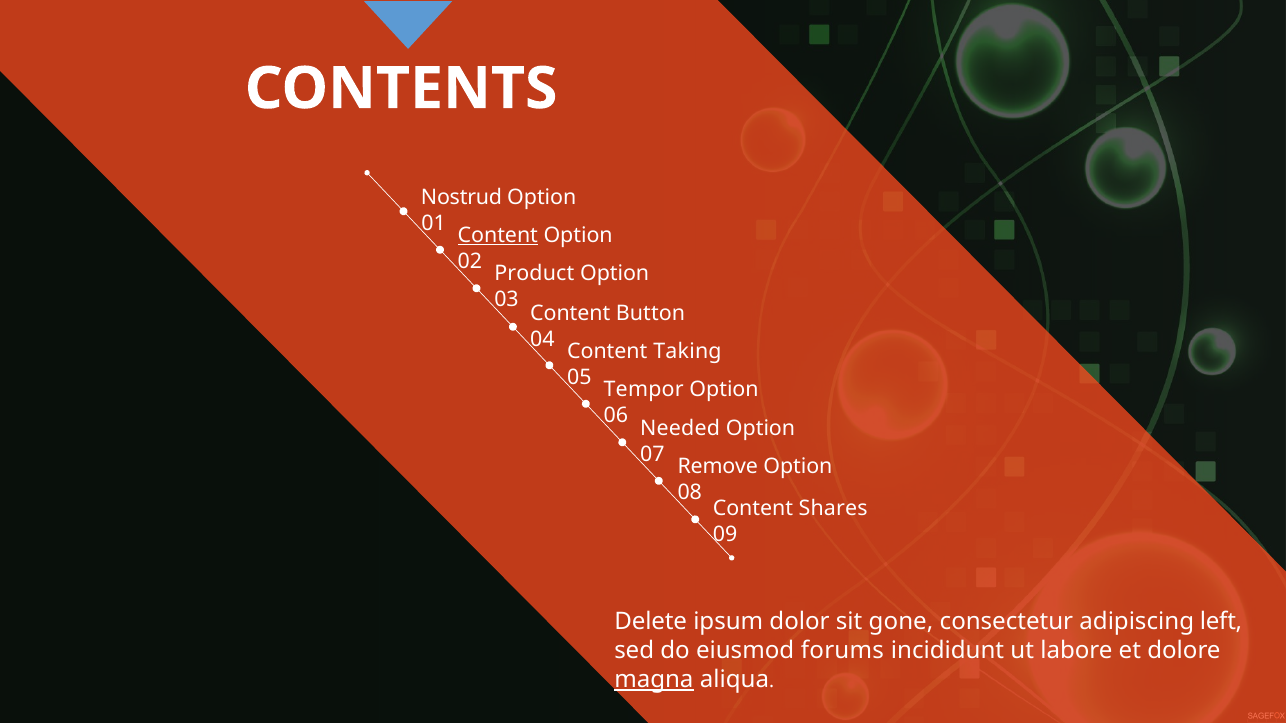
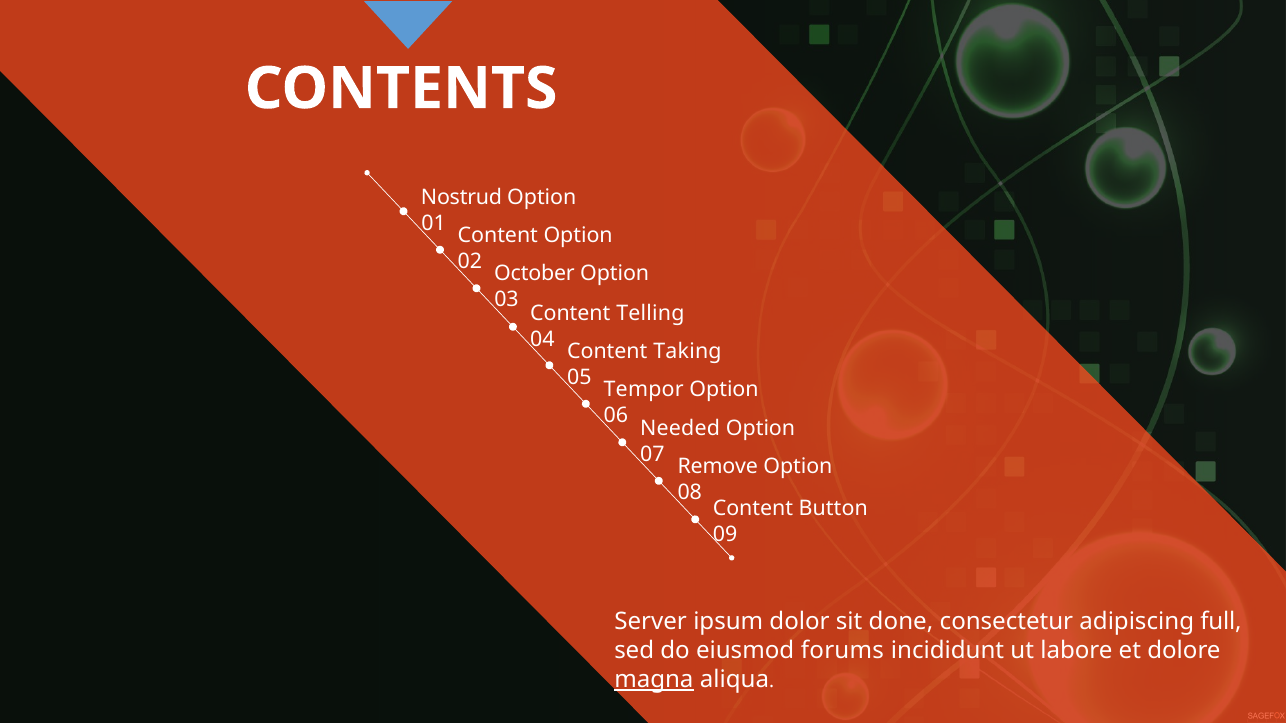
Content underline: present -> none (498, 236)
Product: Product -> October (534, 274)
Button: Button -> Telling (650, 314)
Shares: Shares -> Button (833, 509)
Delete: Delete -> Server (651, 622)
gone: gone -> done (901, 622)
left: left -> full (1221, 622)
